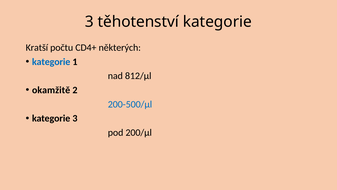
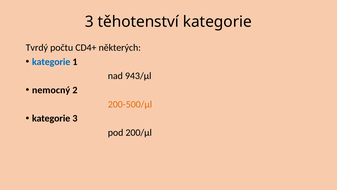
Kratší: Kratší -> Tvrdý (37, 47)
812/µl: 812/µl -> 943/µl (138, 76)
okamžitě: okamžitě -> nemocný (51, 90)
200-500/µl colour: blue -> orange (130, 104)
